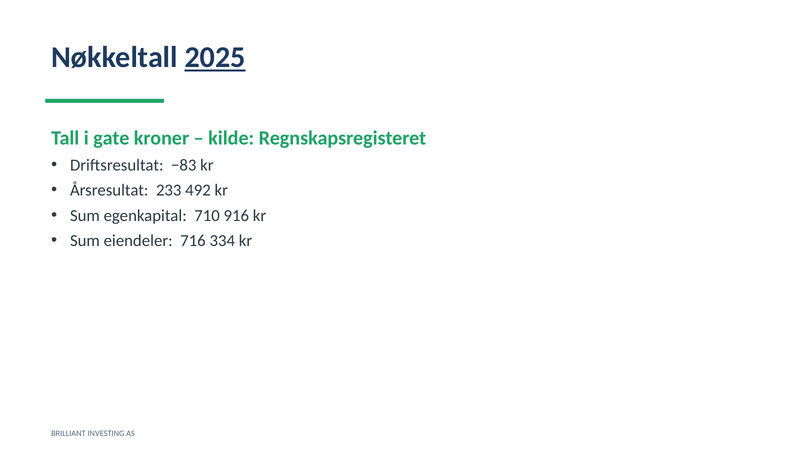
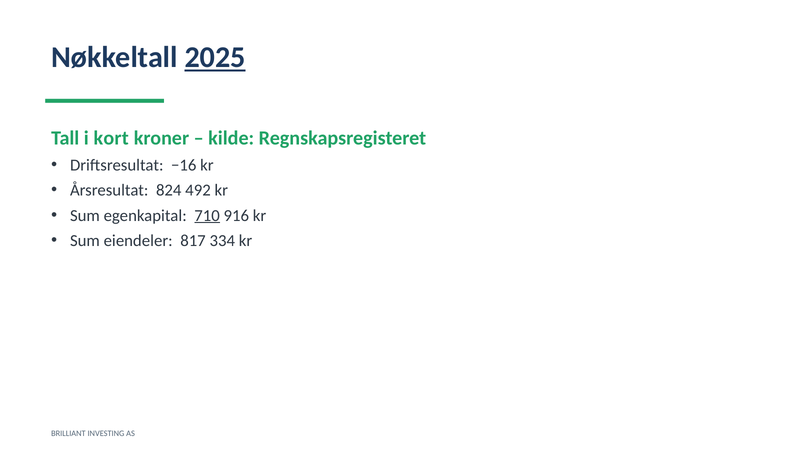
gate: gate -> kort (111, 138)
−83: −83 -> −16 (184, 165)
233: 233 -> 824 (169, 190)
710 underline: none -> present (207, 216)
716: 716 -> 817 (193, 241)
